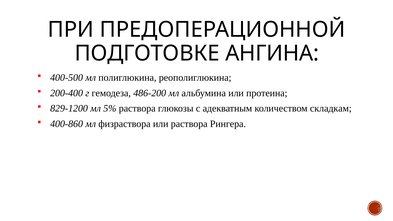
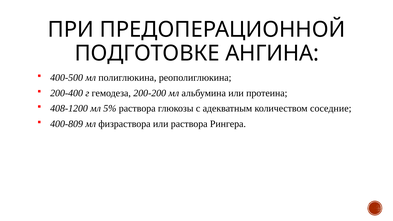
486-200: 486-200 -> 200-200 (150, 93)
829-1200: 829-1200 -> 408-1200 (69, 108)
складкам: складкам -> соседние (331, 108)
400-860: 400-860 -> 400-809 (67, 124)
